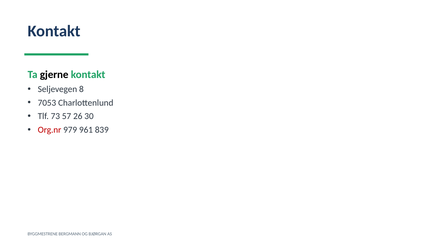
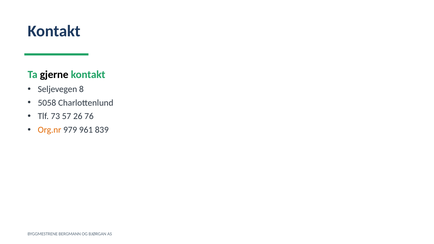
7053: 7053 -> 5058 (47, 103)
30: 30 -> 76 (89, 116)
Org.nr colour: red -> orange (50, 130)
